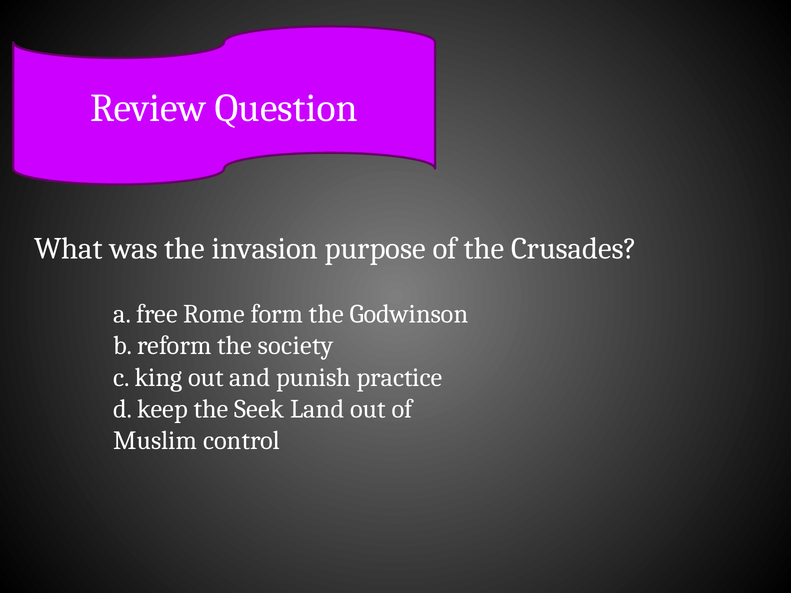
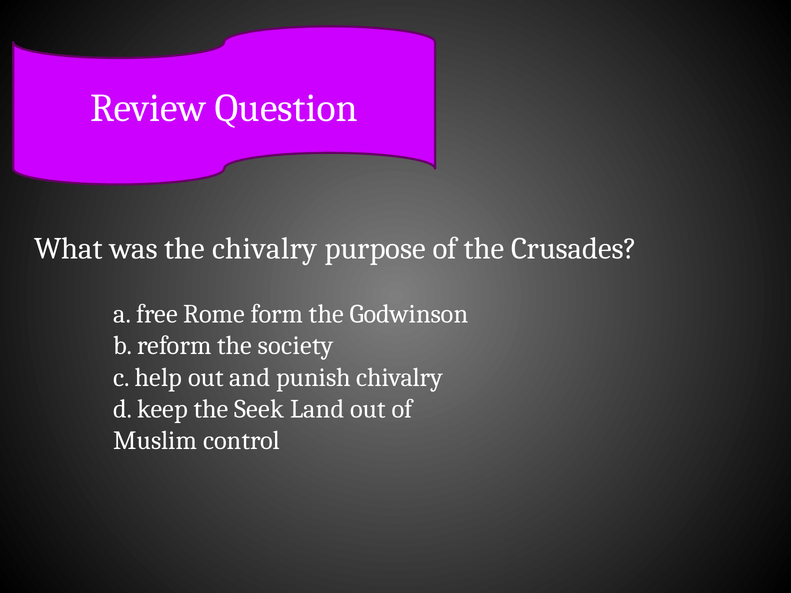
the invasion: invasion -> chivalry (265, 249)
king: king -> help (158, 378)
punish practice: practice -> chivalry (400, 378)
